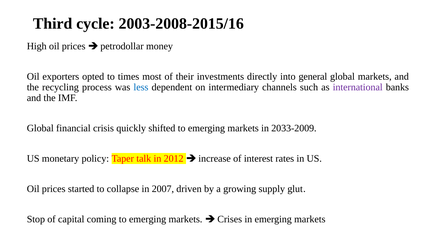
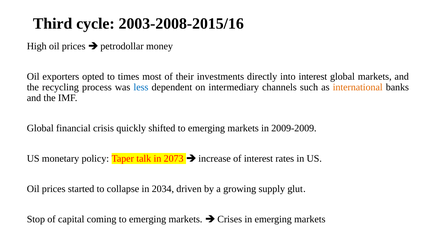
into general: general -> interest (313, 76)
international colour: purple -> orange (358, 87)
2033-2009: 2033-2009 -> 2009-2009 (294, 128)
2012: 2012 -> 2073 (174, 159)
2007: 2007 -> 2034 (163, 189)
